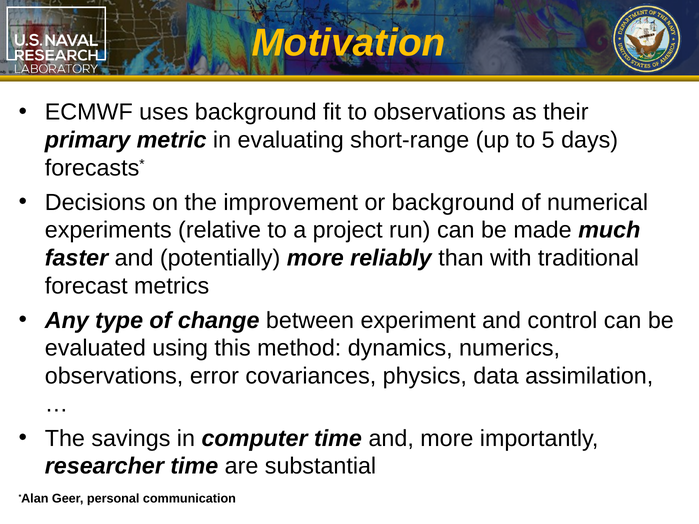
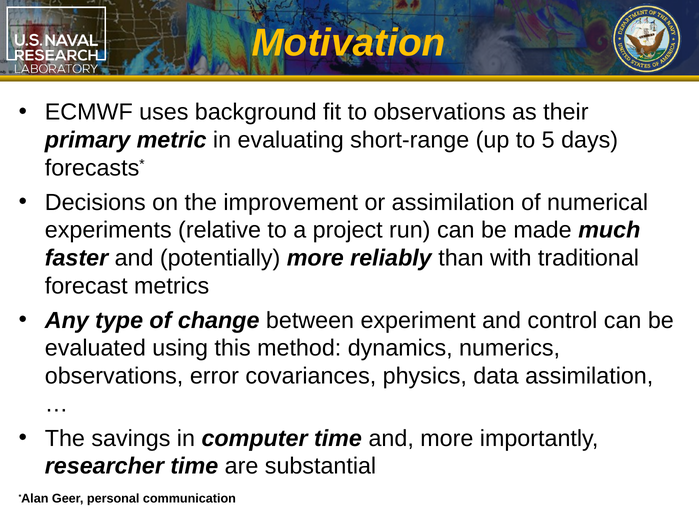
or background: background -> assimilation (453, 202)
